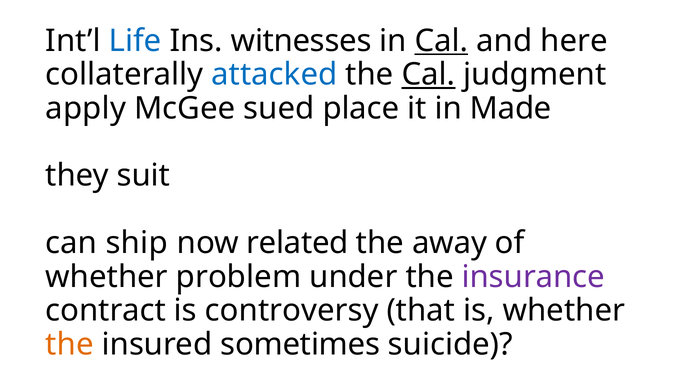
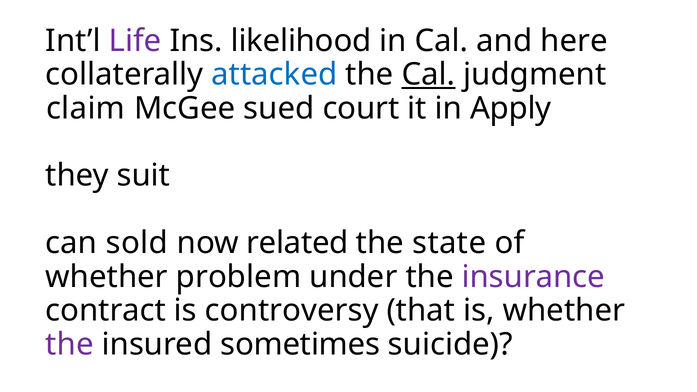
Life colour: blue -> purple (135, 41)
witnesses: witnesses -> likelihood (301, 41)
Cal underline: present -> none (441, 41)
apply: apply -> claim (86, 108)
place: place -> court (361, 108)
Made: Made -> Apply (511, 108)
ship: ship -> sold (137, 243)
away: away -> state (449, 243)
the colour: orange -> purple (70, 344)
